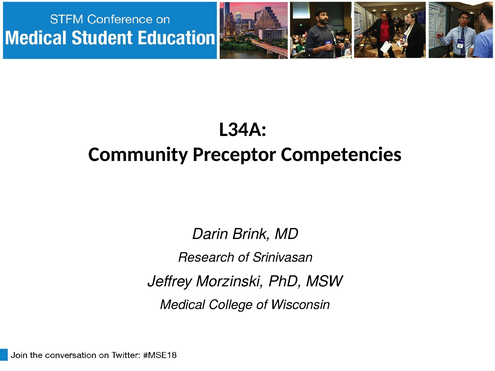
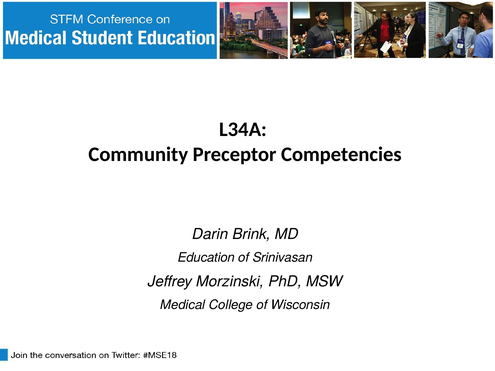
Research: Research -> Education (206, 258)
